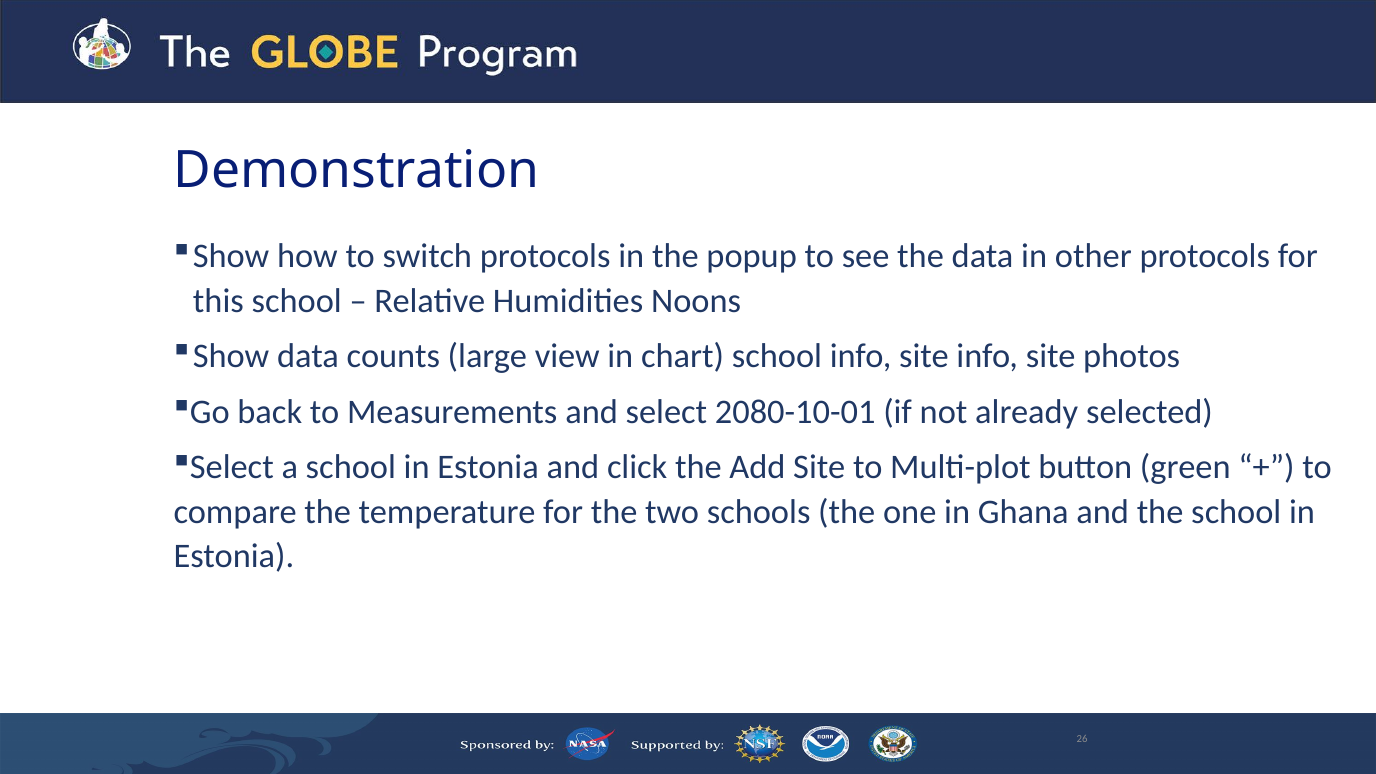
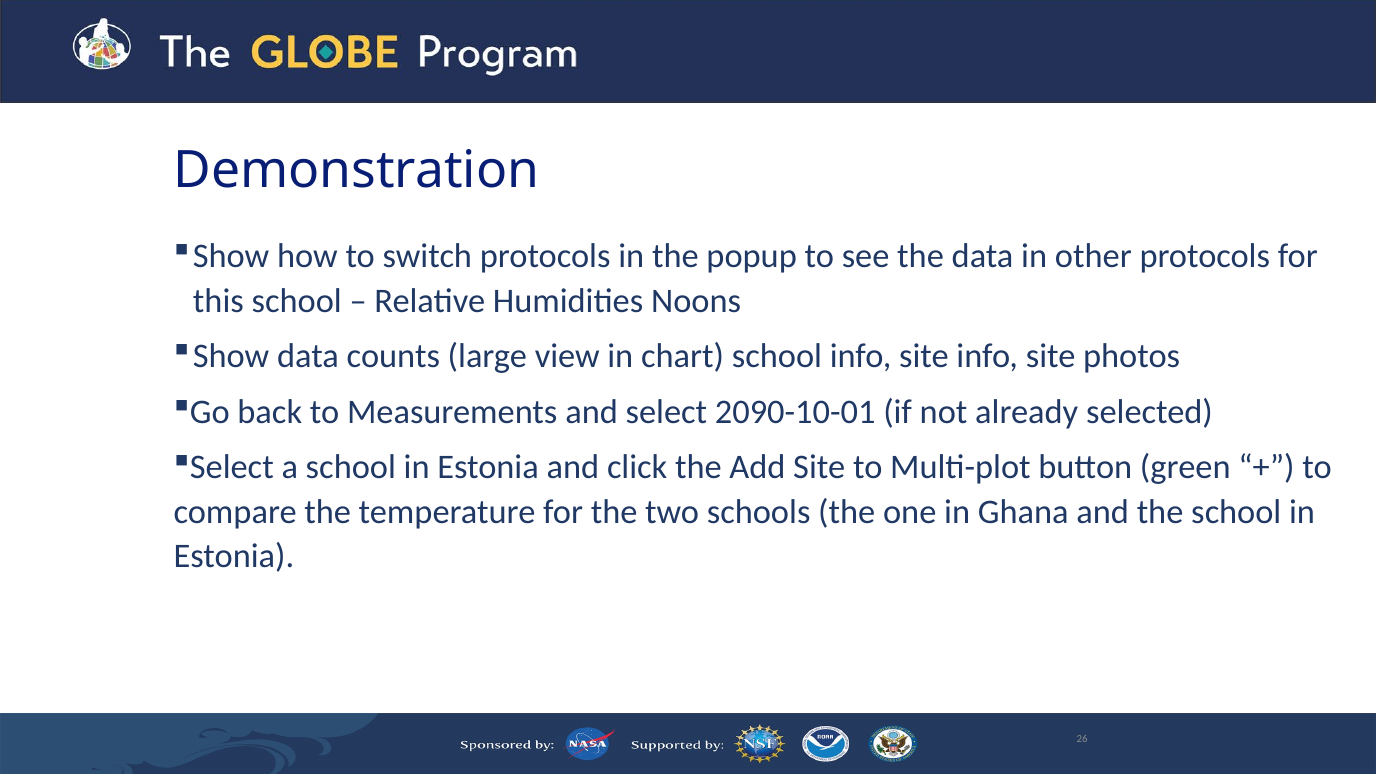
2080-10-01: 2080-10-01 -> 2090-10-01 (795, 412)
